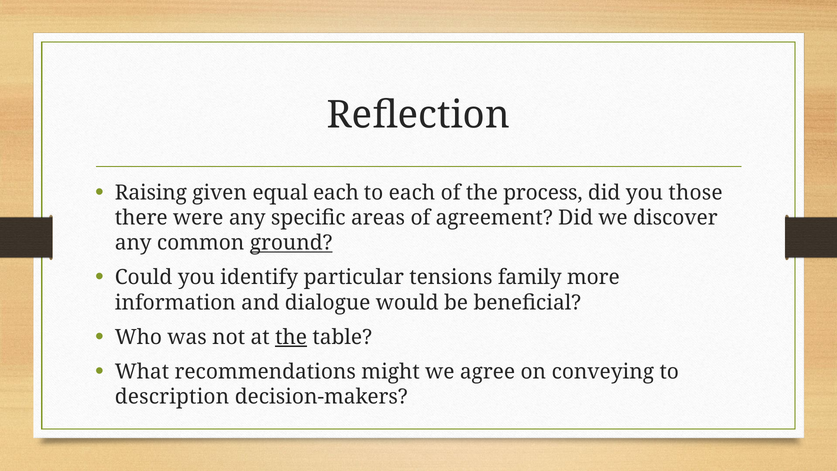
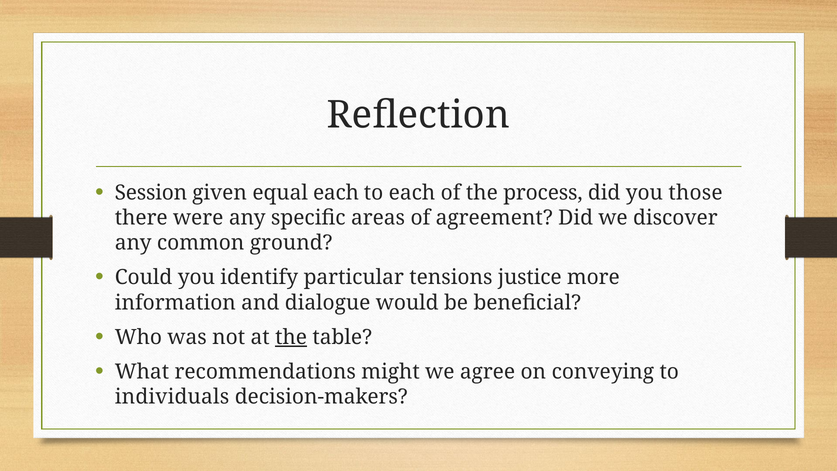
Raising: Raising -> Session (151, 193)
ground underline: present -> none (291, 243)
family: family -> justice (530, 277)
description: description -> individuals (172, 397)
